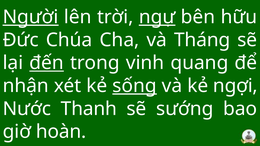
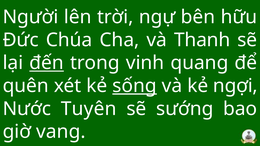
Người underline: present -> none (31, 17)
ngự underline: present -> none (157, 17)
Tháng: Tháng -> Thanh (202, 40)
nhận: nhận -> quên (26, 86)
Thanh: Thanh -> Tuyên (89, 109)
hoàn: hoàn -> vang (61, 132)
